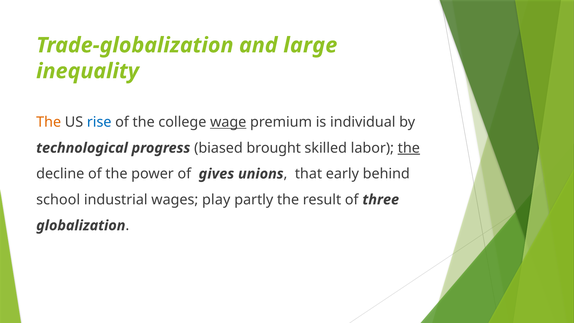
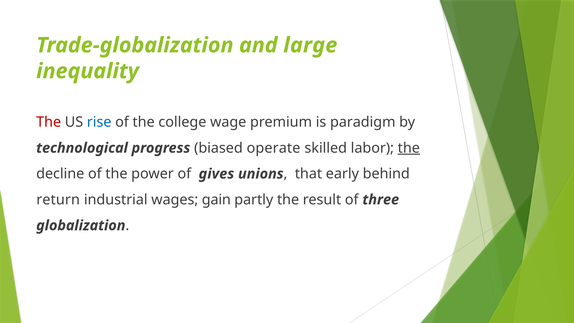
The colour: orange -> red (49, 122)
wage underline: present -> none (228, 122)
individual: individual -> paradigm (363, 122)
brought: brought -> operate (274, 148)
school: school -> return (58, 200)
play: play -> gain (216, 200)
